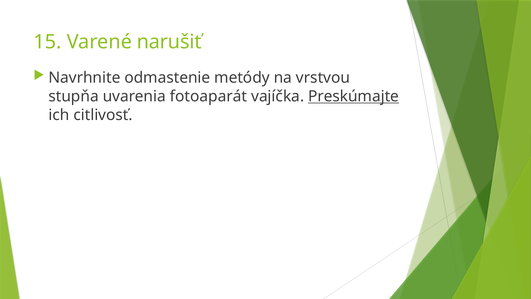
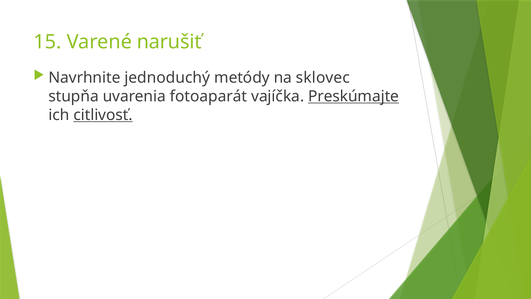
odmastenie: odmastenie -> jednoduchý (167, 78)
vrstvou: vrstvou -> sklovec (323, 78)
citlivosť underline: none -> present (103, 115)
